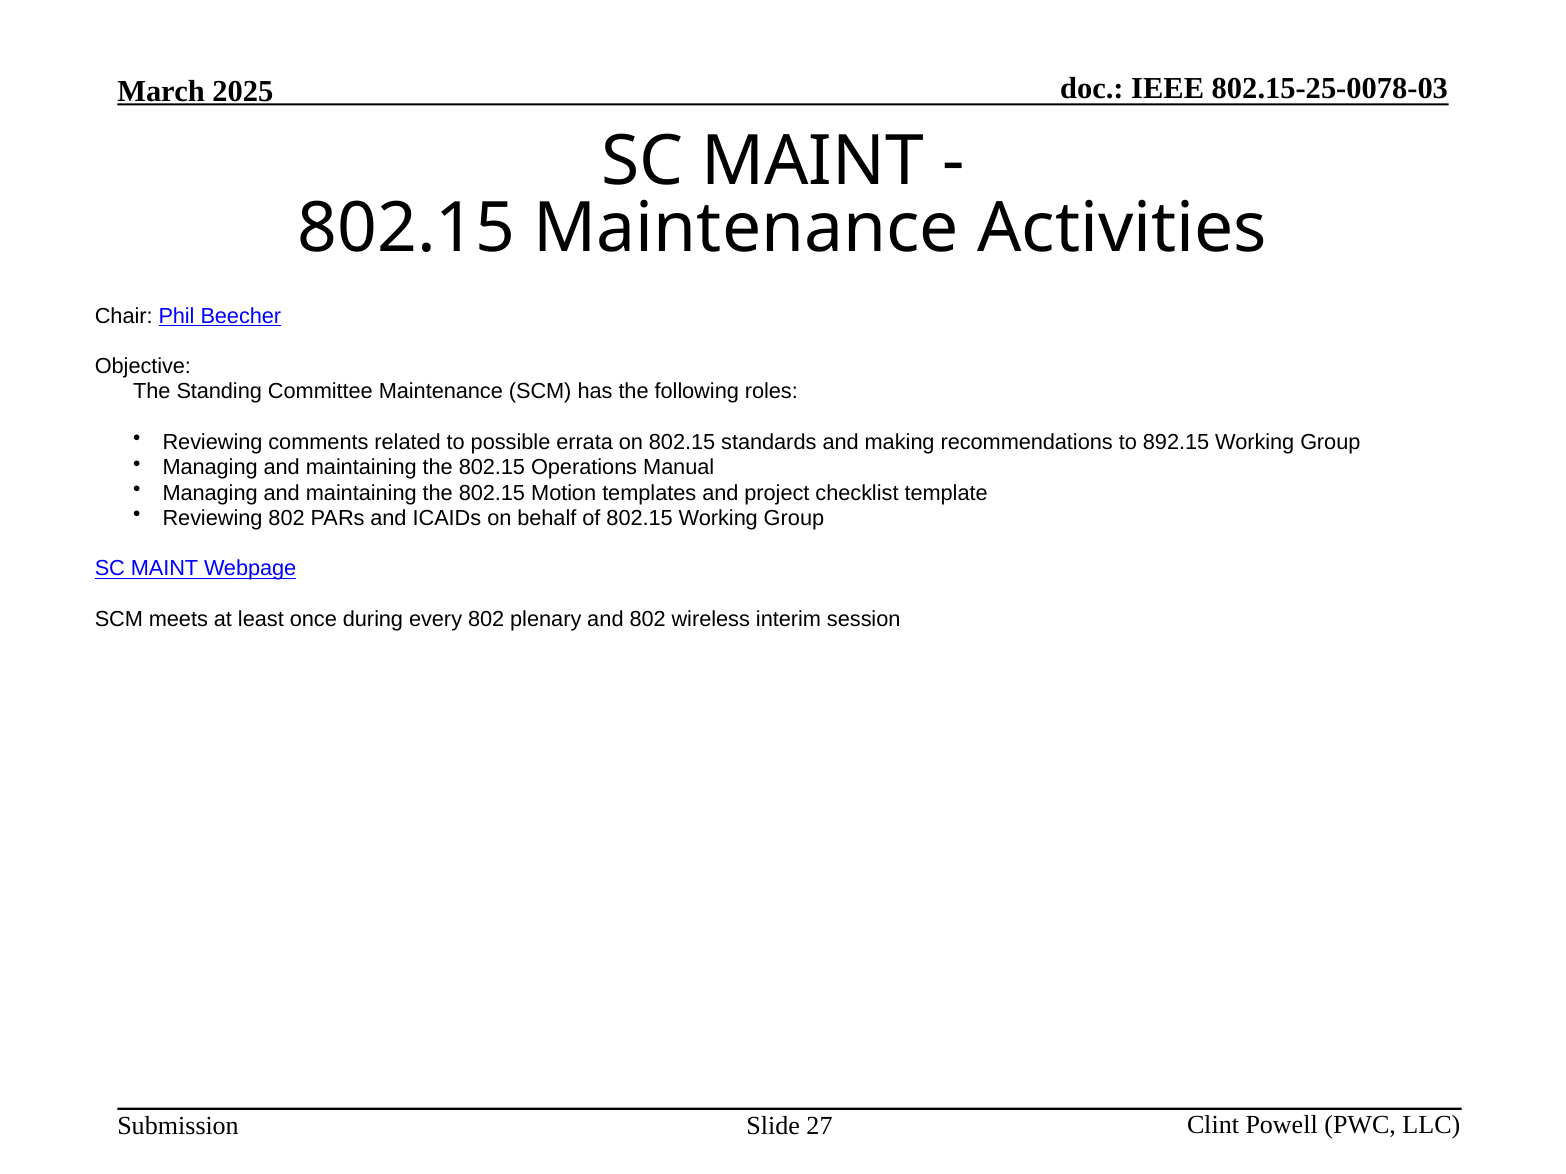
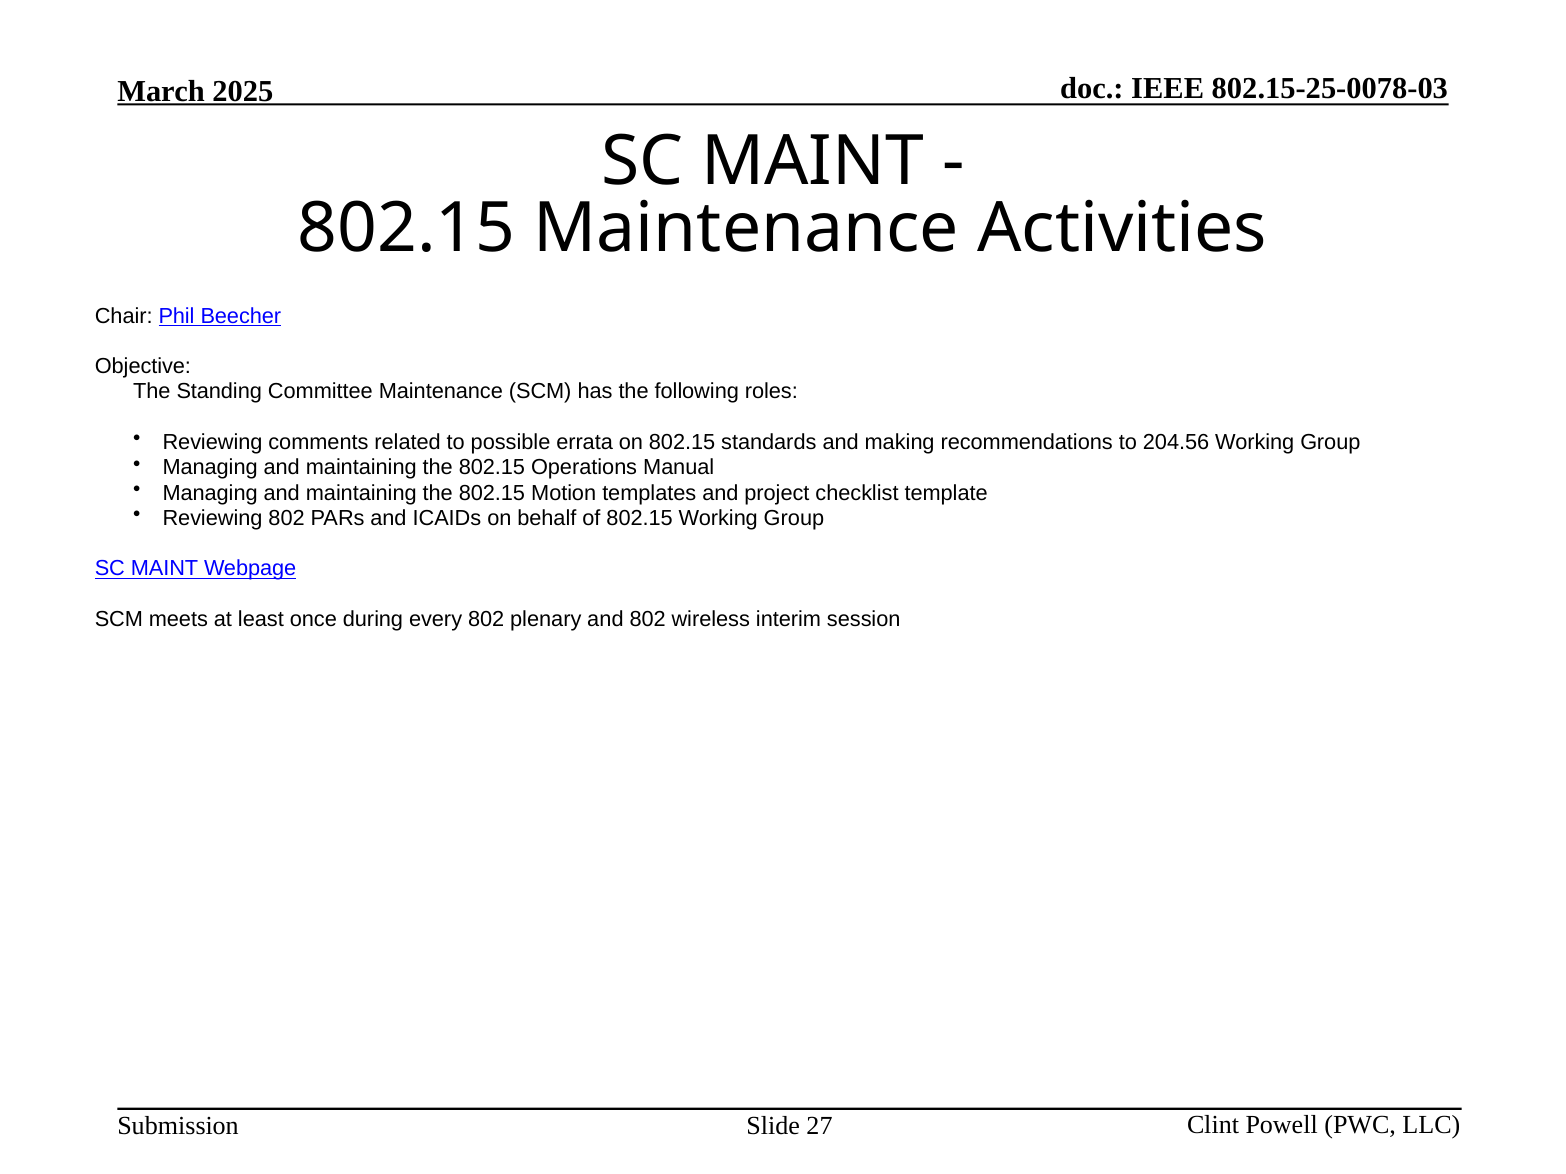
892.15: 892.15 -> 204.56 (1176, 443)
